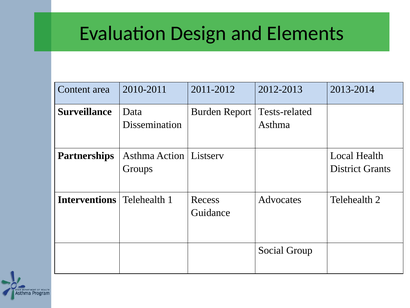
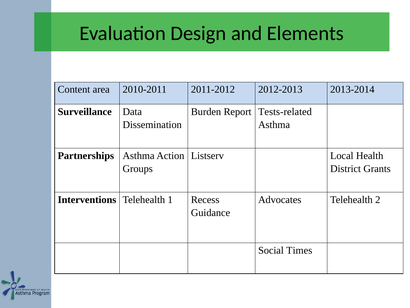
Group: Group -> Times (299, 250)
